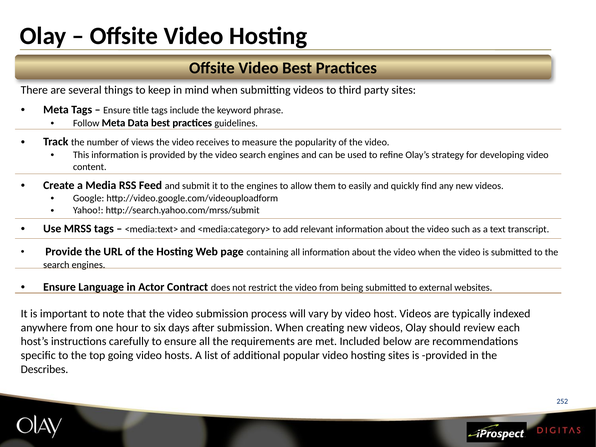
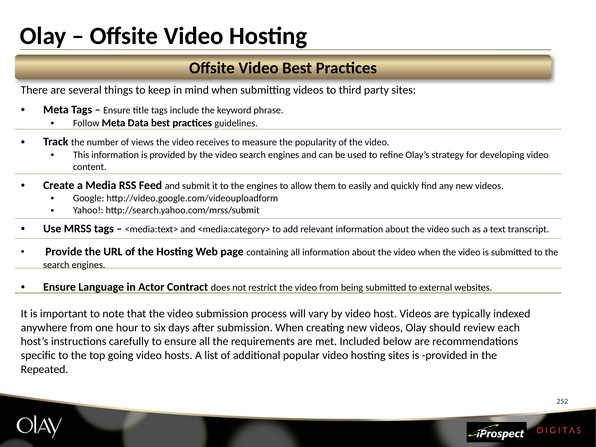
Describes: Describes -> Repeated (45, 369)
